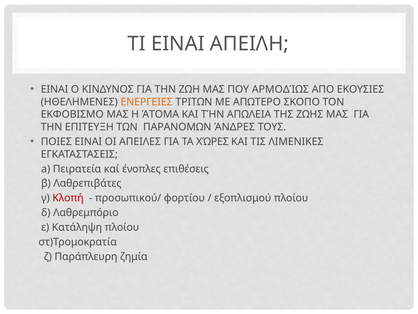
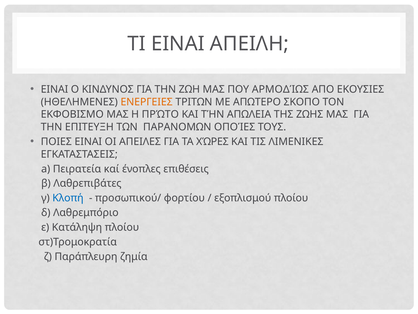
ΆΤΟΜΑ: ΆΤΟΜΑ -> ΠΡΏΤΟ (160, 114)
ΆΝΔΡΕΣ: ΆΝΔΡΕΣ -> ΟΠΟΊΕΣ (235, 127)
Κλοπή colour: red -> blue (68, 198)
